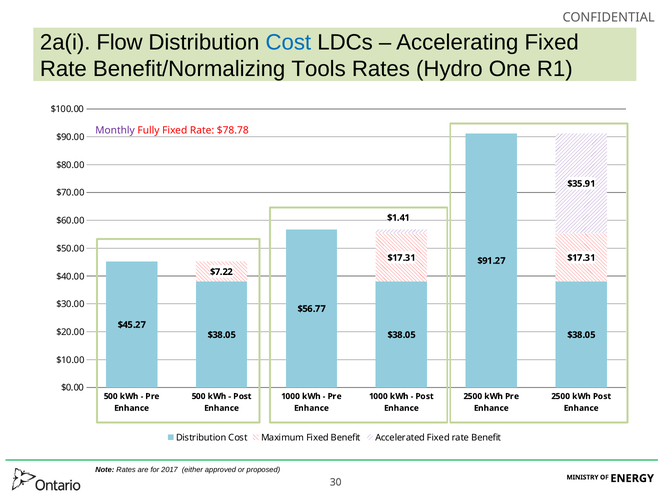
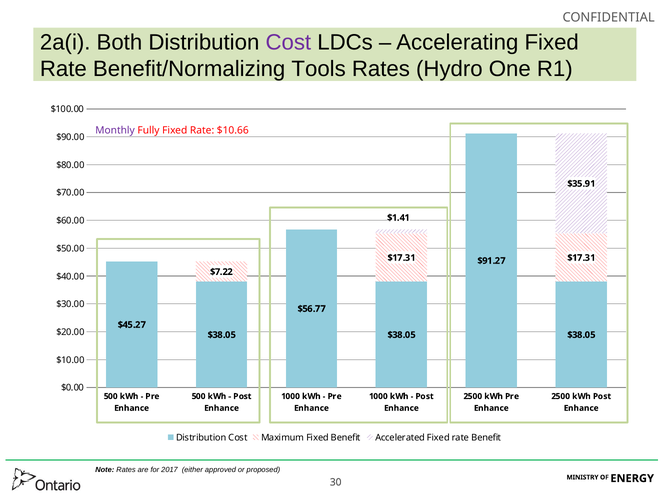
Flow: Flow -> Both (119, 43)
Cost colour: blue -> purple (288, 43)
$78.78: $78.78 -> $10.66 (233, 131)
